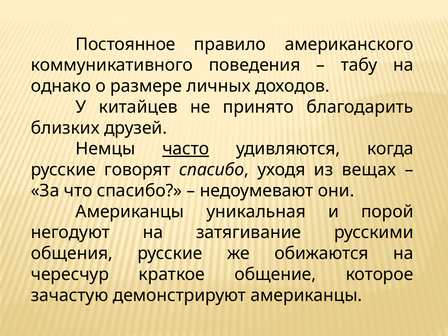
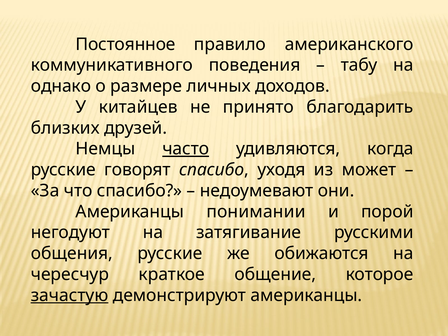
вещах: вещах -> может (369, 170)
уникальная: уникальная -> понимании (256, 212)
зачастую underline: none -> present (70, 295)
